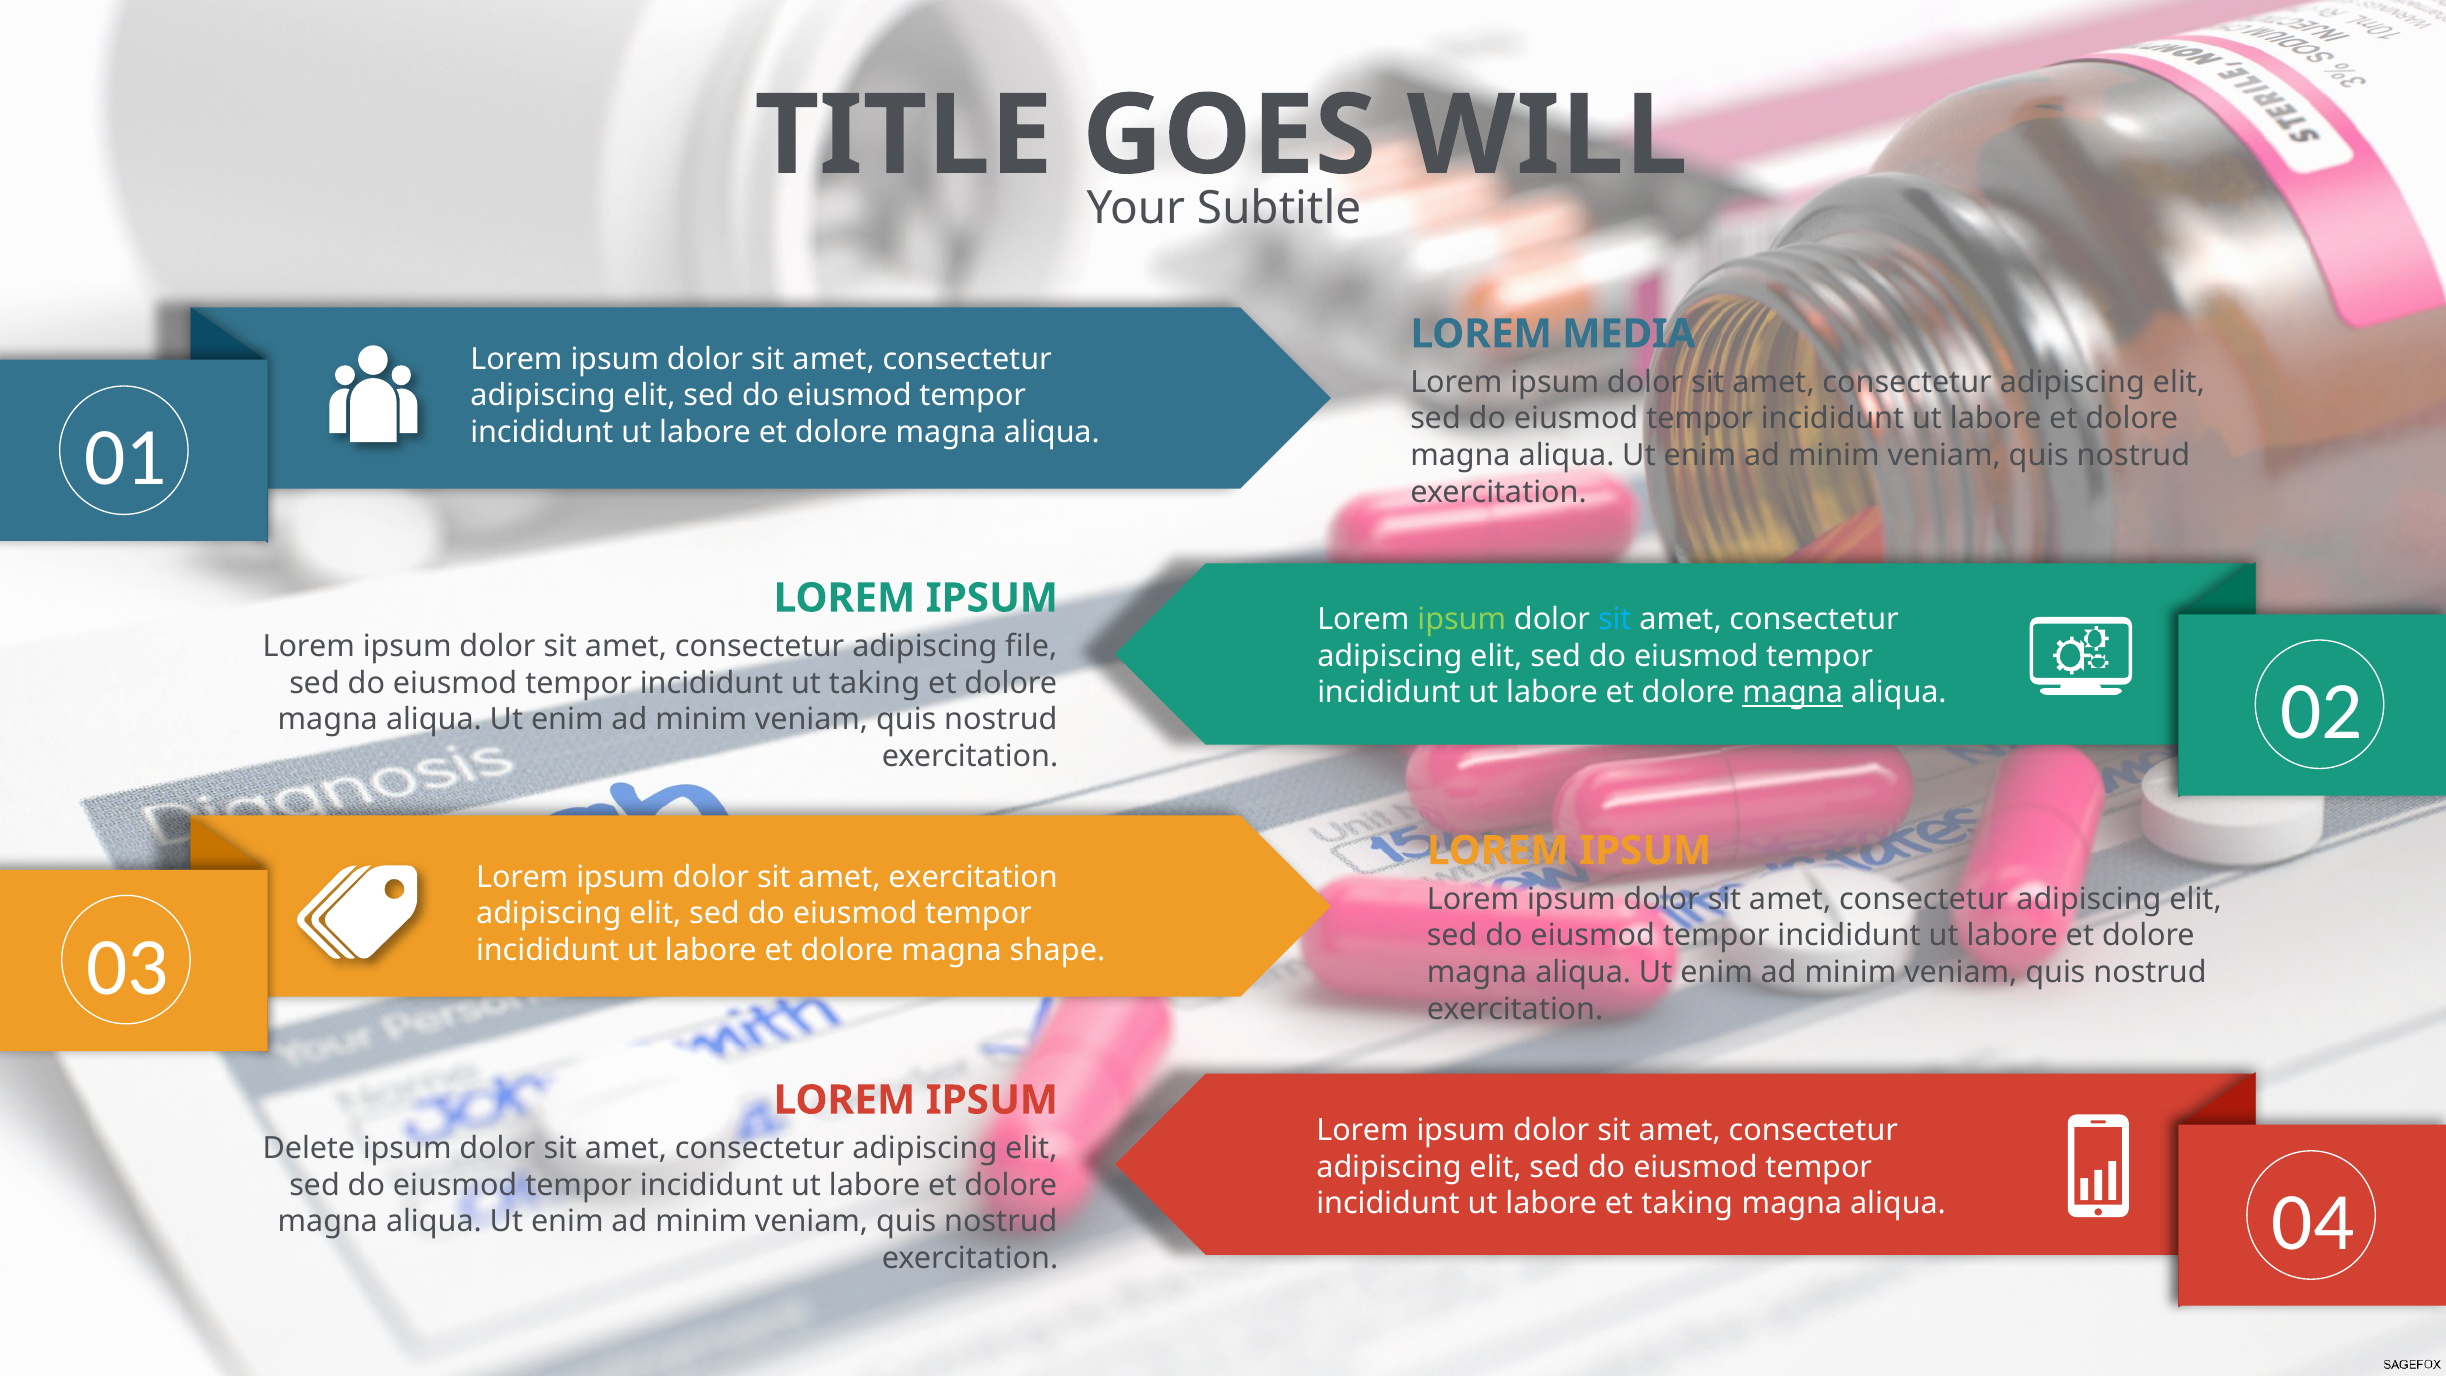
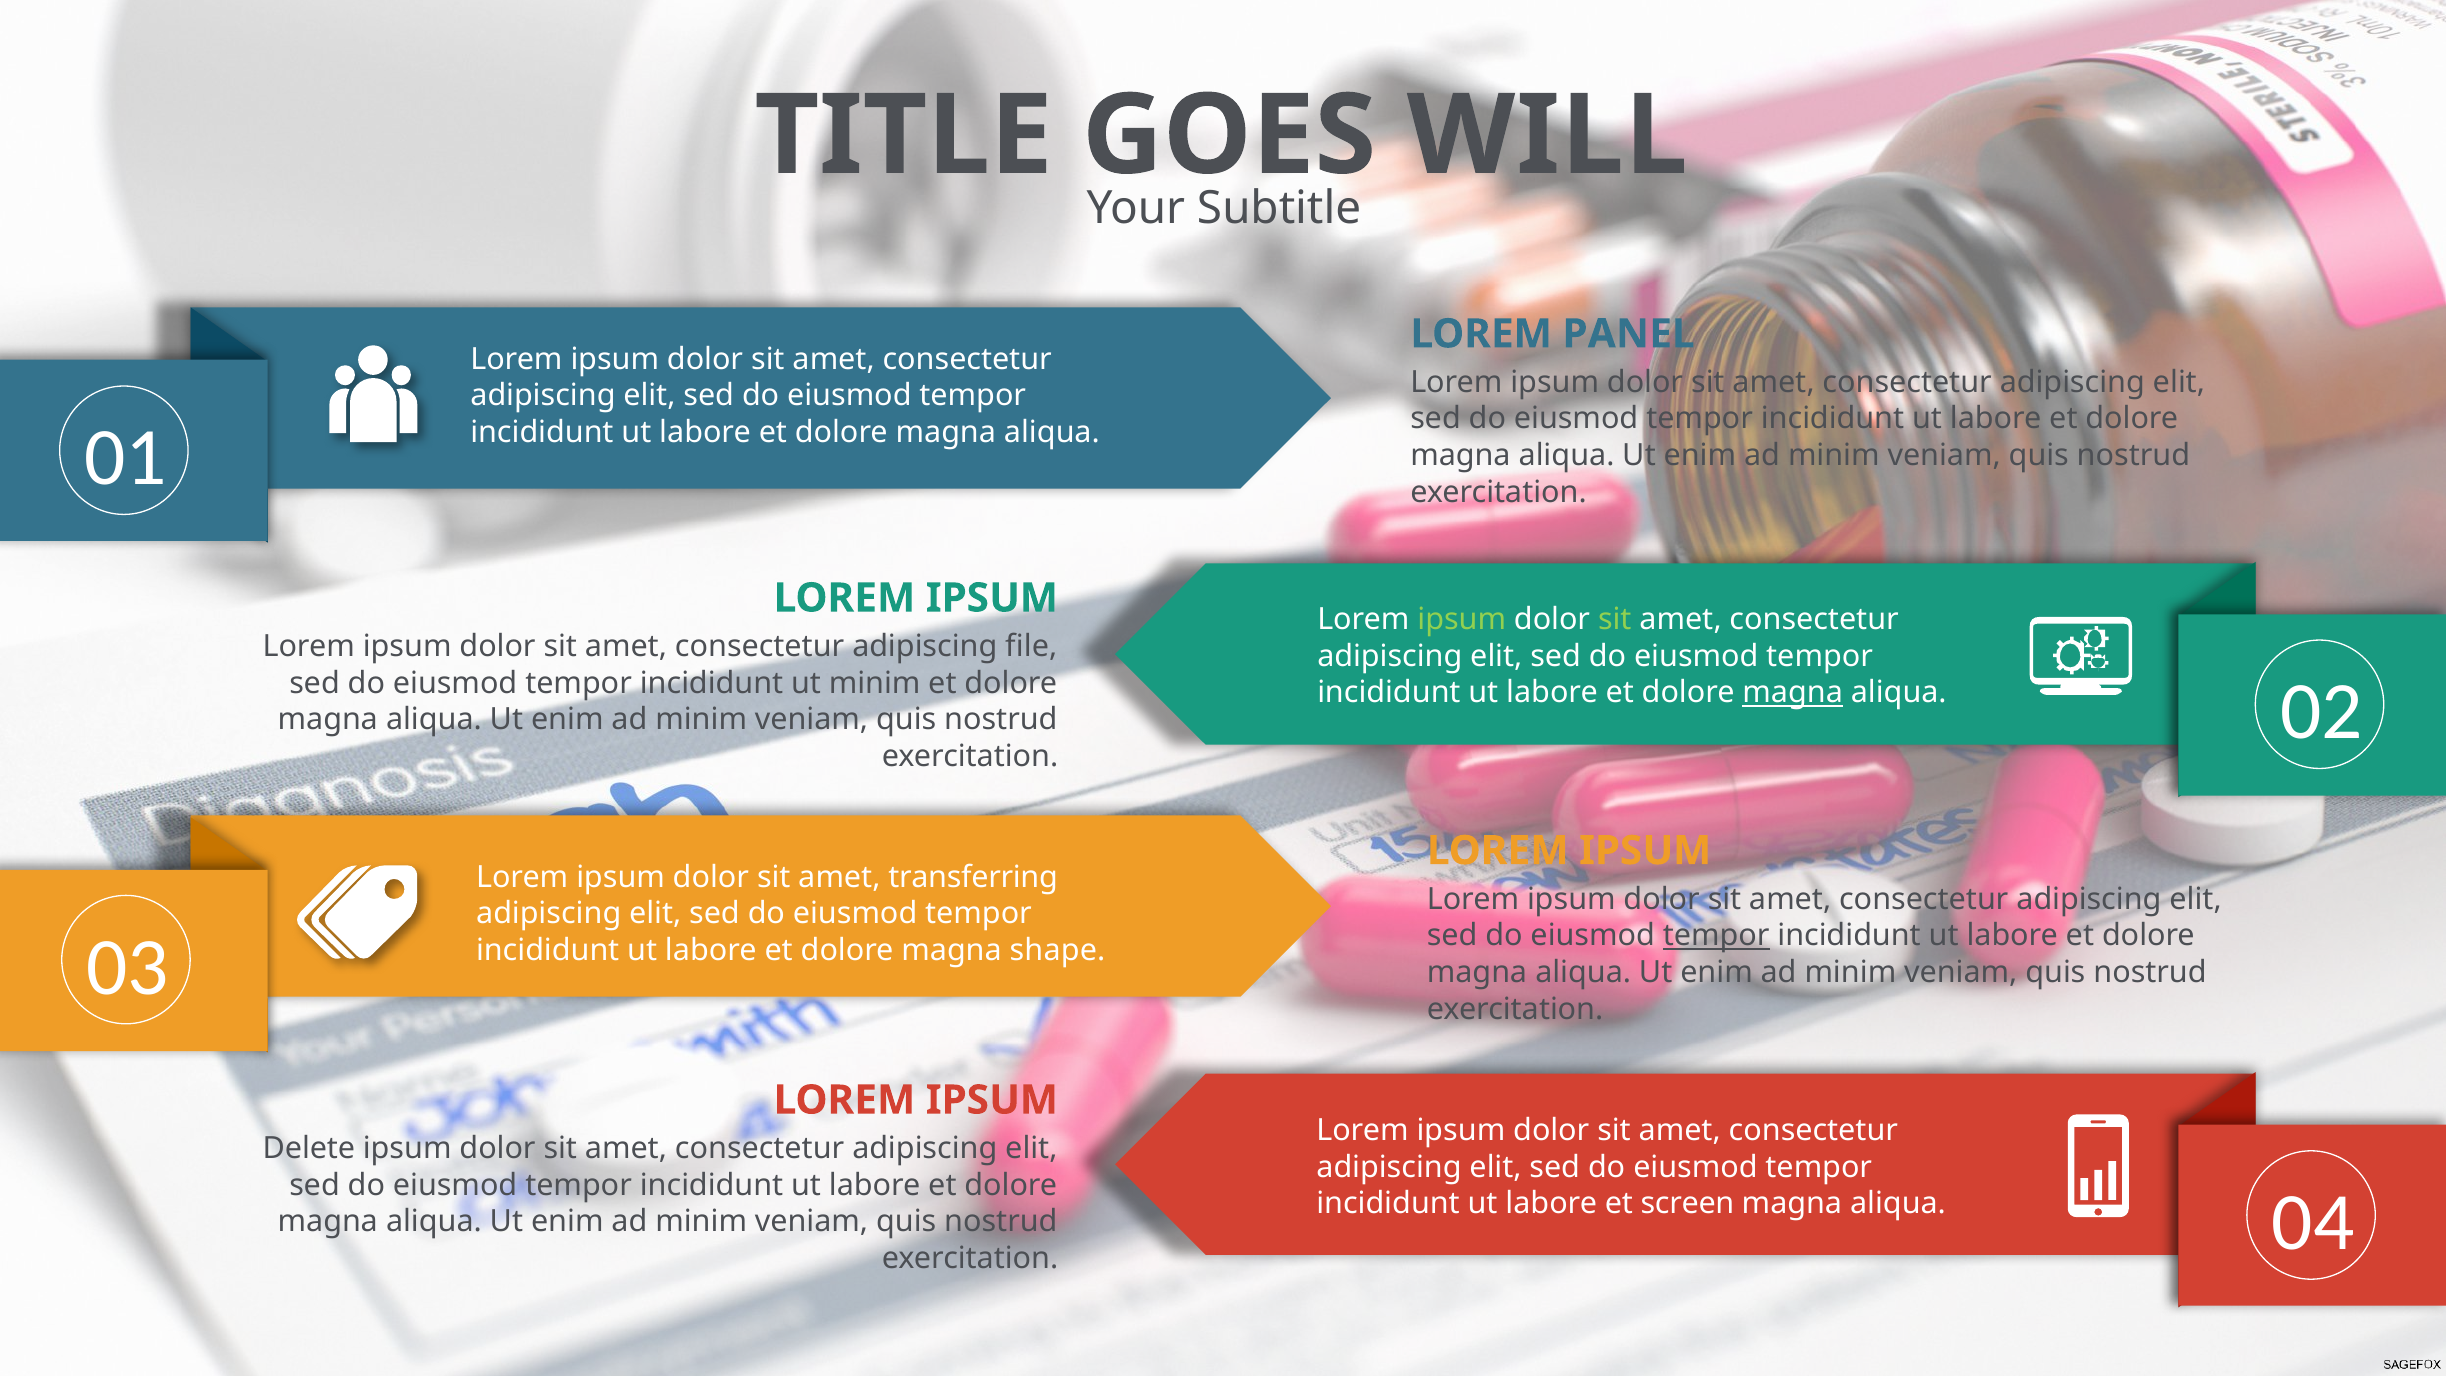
MEDIA: MEDIA -> PANEL (1629, 334)
sit colour: light blue -> light green (1615, 619)
ut taking: taking -> minim (875, 683)
amet exercitation: exercitation -> transferring (973, 877)
tempor underline: none -> present (1716, 936)
et taking: taking -> screen (1687, 1204)
